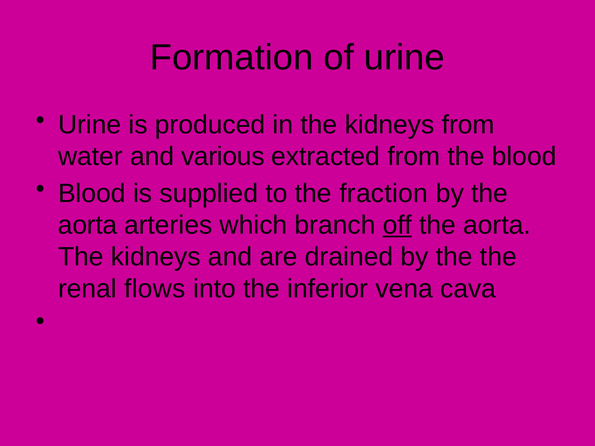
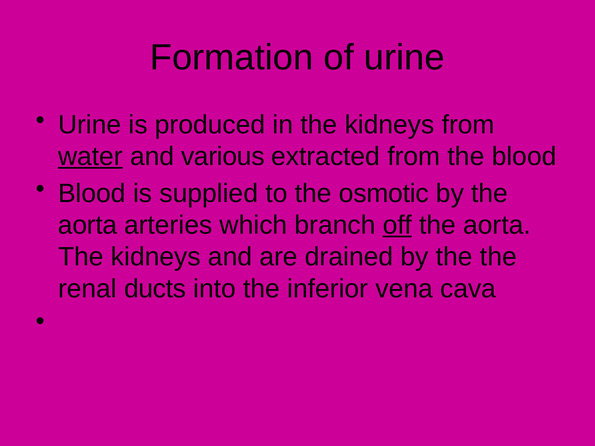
water underline: none -> present (90, 157)
fraction: fraction -> osmotic (384, 194)
flows: flows -> ducts (155, 289)
